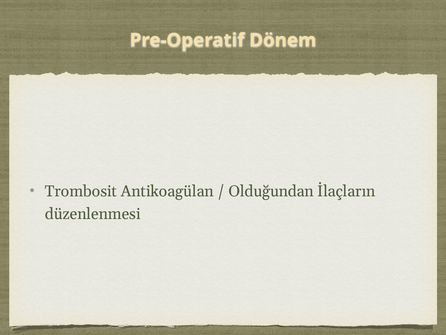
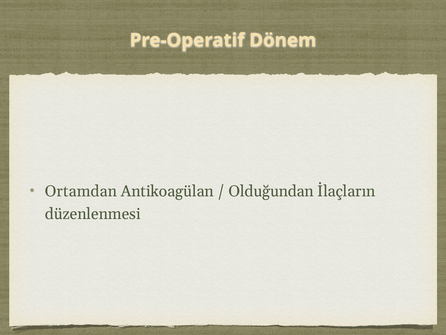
Trombosit: Trombosit -> Ortamdan (81, 191)
